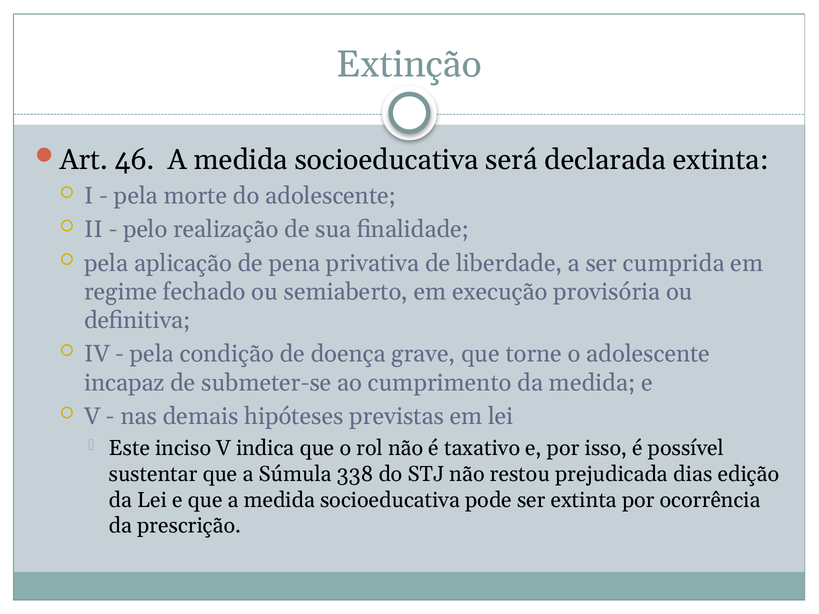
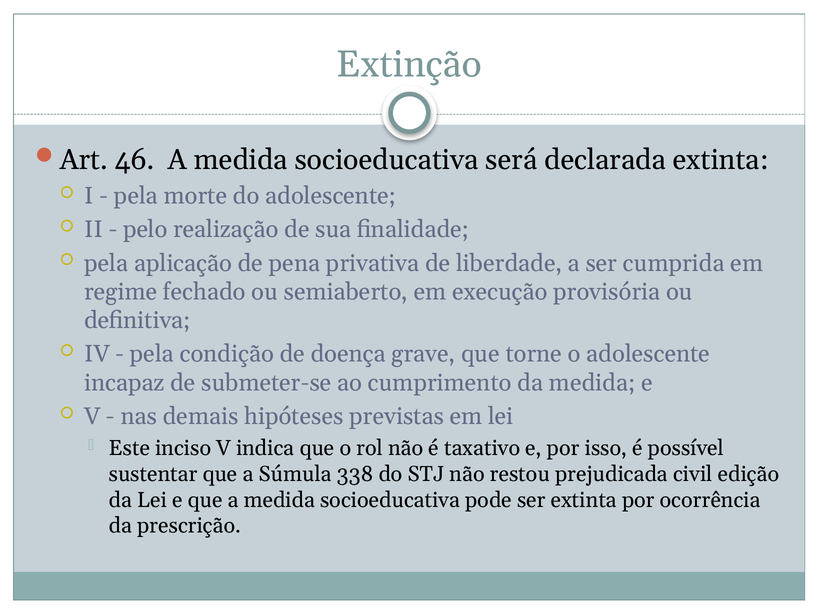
dias: dias -> civil (693, 474)
